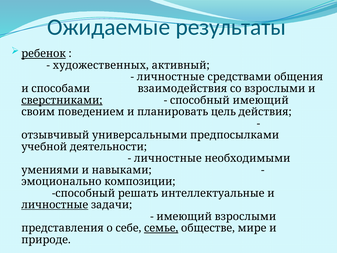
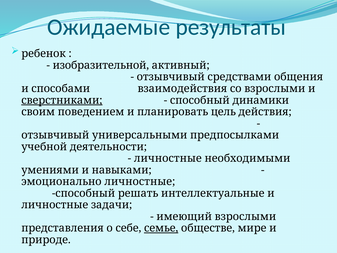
ребенок underline: present -> none (44, 54)
художественных: художественных -> изобразительной (101, 65)
личностные: личностные -> отзывчивый (171, 77)
способный имеющий: имеющий -> динамики (261, 100)
эмоционально композиции: композиции -> личностные (140, 181)
личностные underline: present -> none (55, 205)
